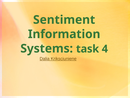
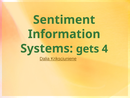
task: task -> gets (88, 49)
